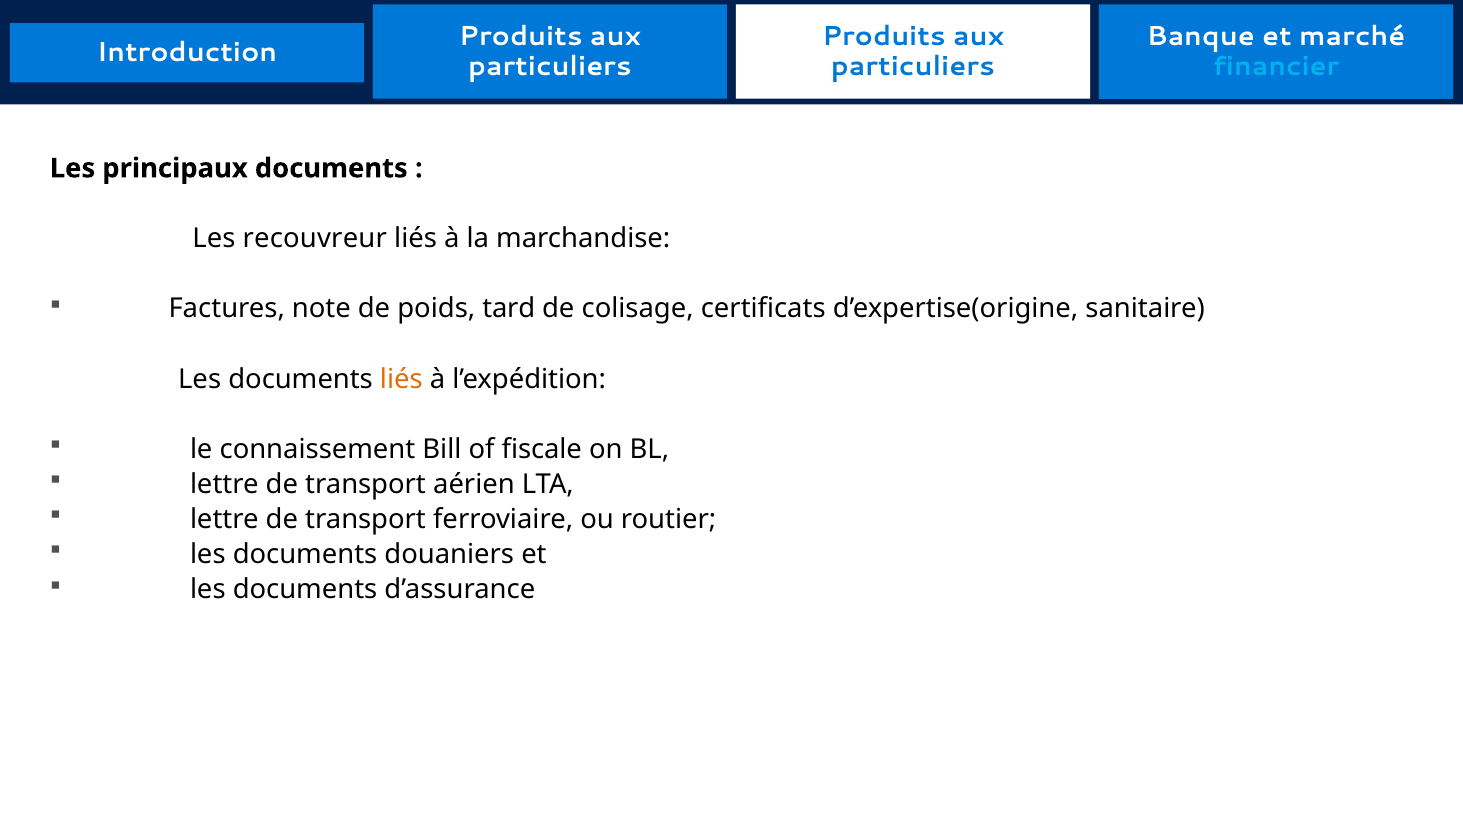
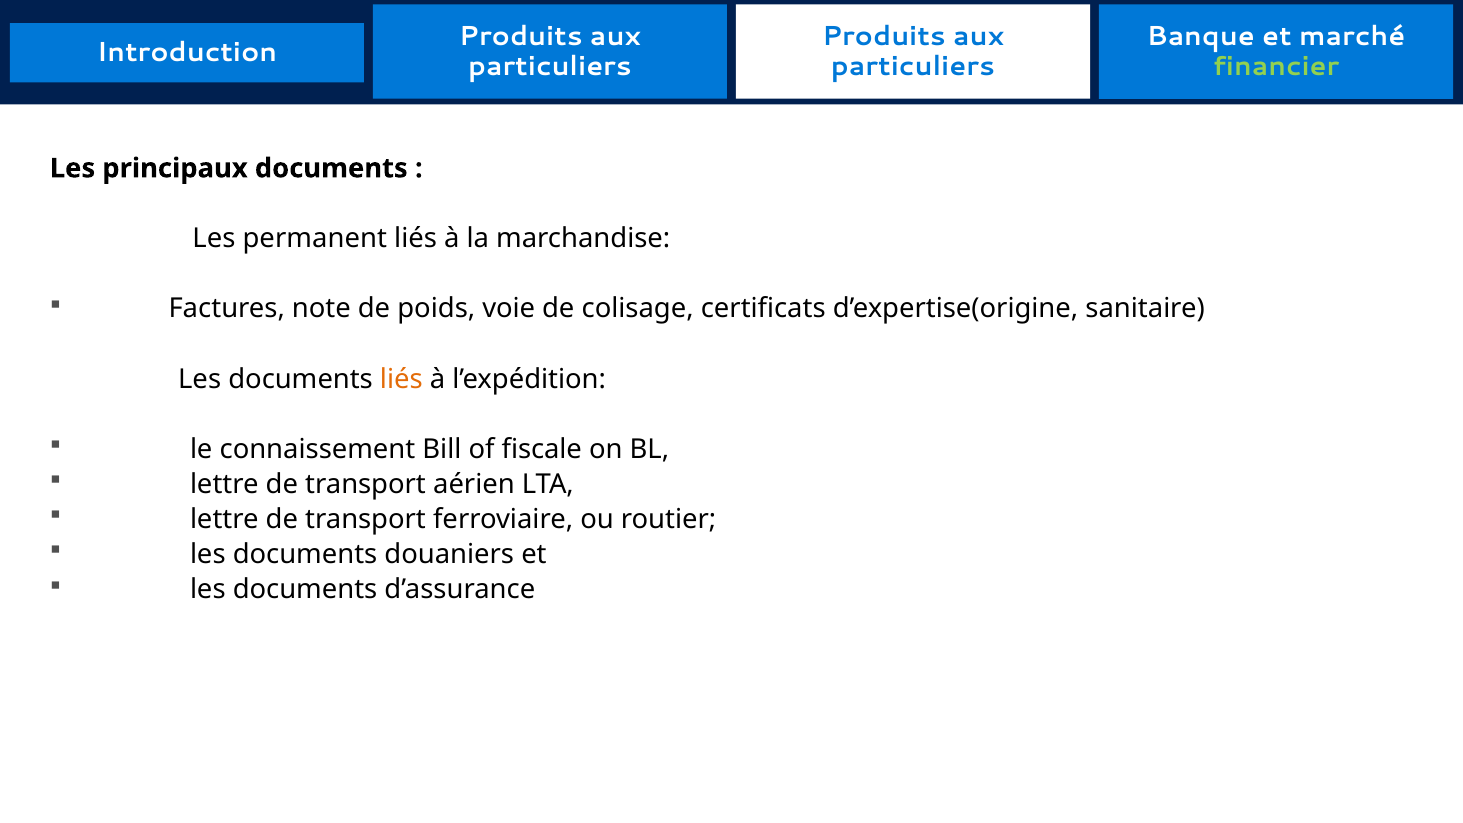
financier colour: light blue -> light green (1276, 66)
recouvreur: recouvreur -> permanent (315, 239)
tard: tard -> voie (509, 309)
